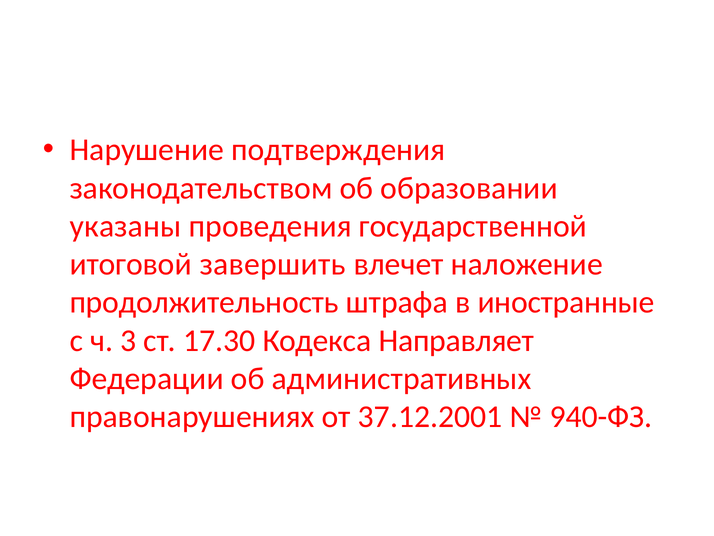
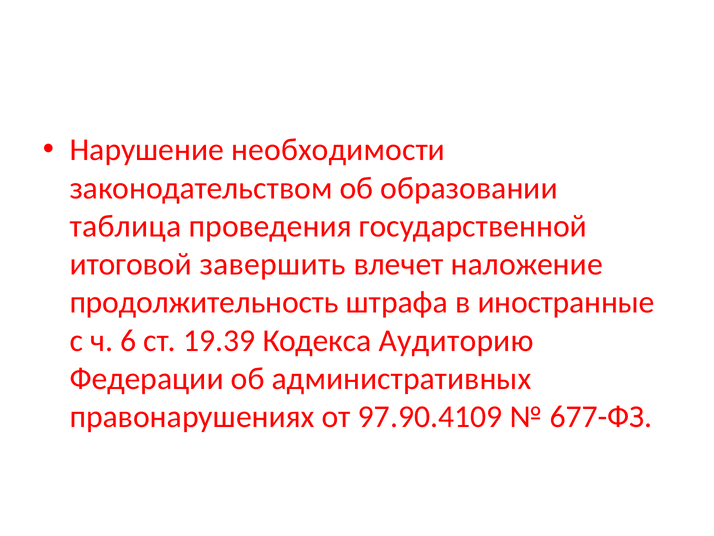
подтверждения: подтверждения -> необходимости (338, 150)
указаны: указаны -> таблица (126, 226)
3: 3 -> 6 (128, 340)
17.30: 17.30 -> 19.39 (219, 340)
Направляет: Направляет -> Аудиторию (456, 340)
37.12.2001: 37.12.2001 -> 97.90.4109 (430, 416)
940-ФЗ: 940-ФЗ -> 677-ФЗ (601, 416)
